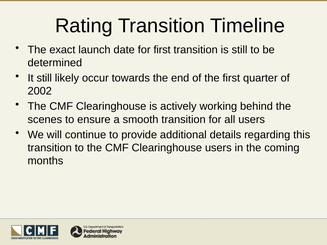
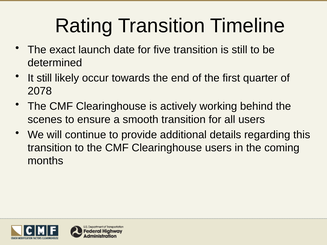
for first: first -> five (162, 50)
2002: 2002 -> 2078 (40, 91)
